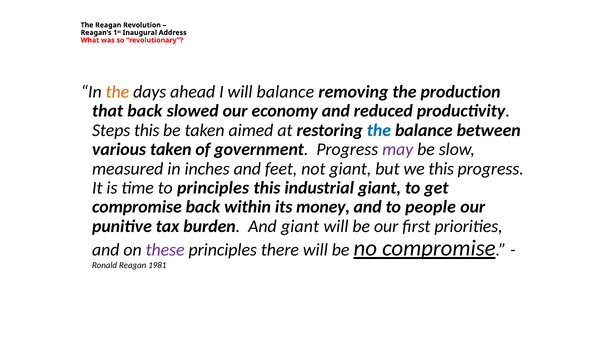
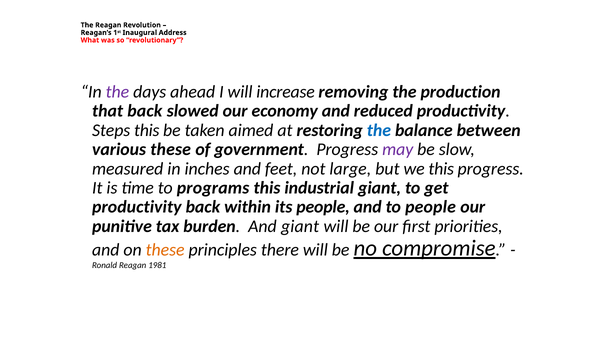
the colour: orange -> purple (117, 92)
will balance: balance -> increase (286, 92)
various taken: taken -> these (171, 149)
not giant: giant -> large (350, 168)
to principles: principles -> programs (213, 188)
compromise: compromise -> productivity (137, 207)
its money: money -> people (323, 207)
these colour: purple -> orange (165, 250)
